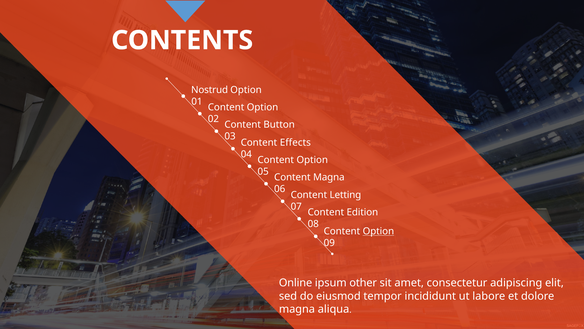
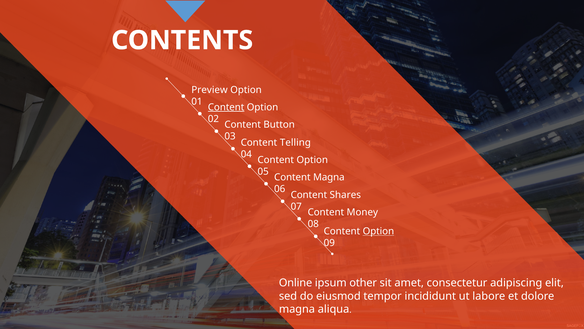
Nostrud: Nostrud -> Preview (210, 90)
Content underline: none -> present (226, 107)
Effects: Effects -> Telling (295, 143)
Letting: Letting -> Shares (345, 195)
Edition: Edition -> Money (362, 212)
